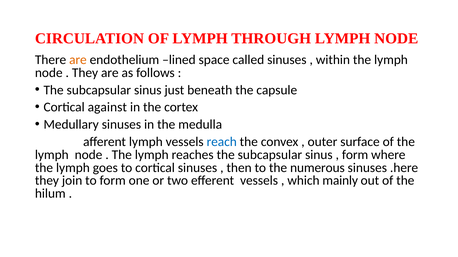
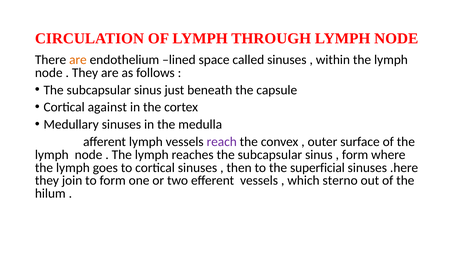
reach colour: blue -> purple (222, 142)
numerous: numerous -> superficial (317, 168)
mainly: mainly -> sterno (340, 181)
